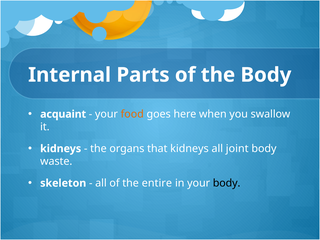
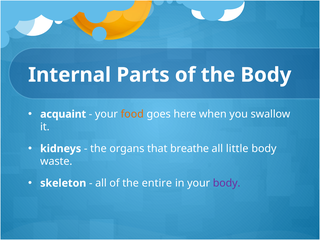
that kidneys: kidneys -> breathe (190, 149)
joint: joint -> little (237, 149)
body colour: black -> purple (227, 183)
